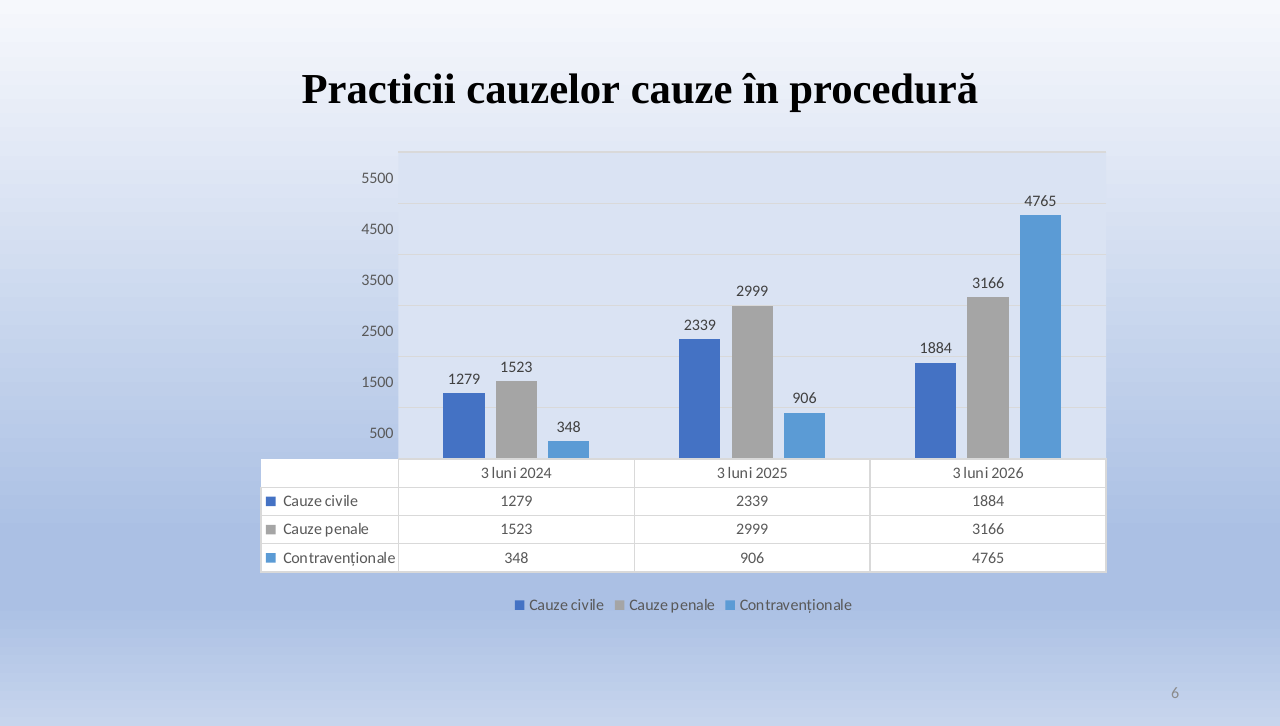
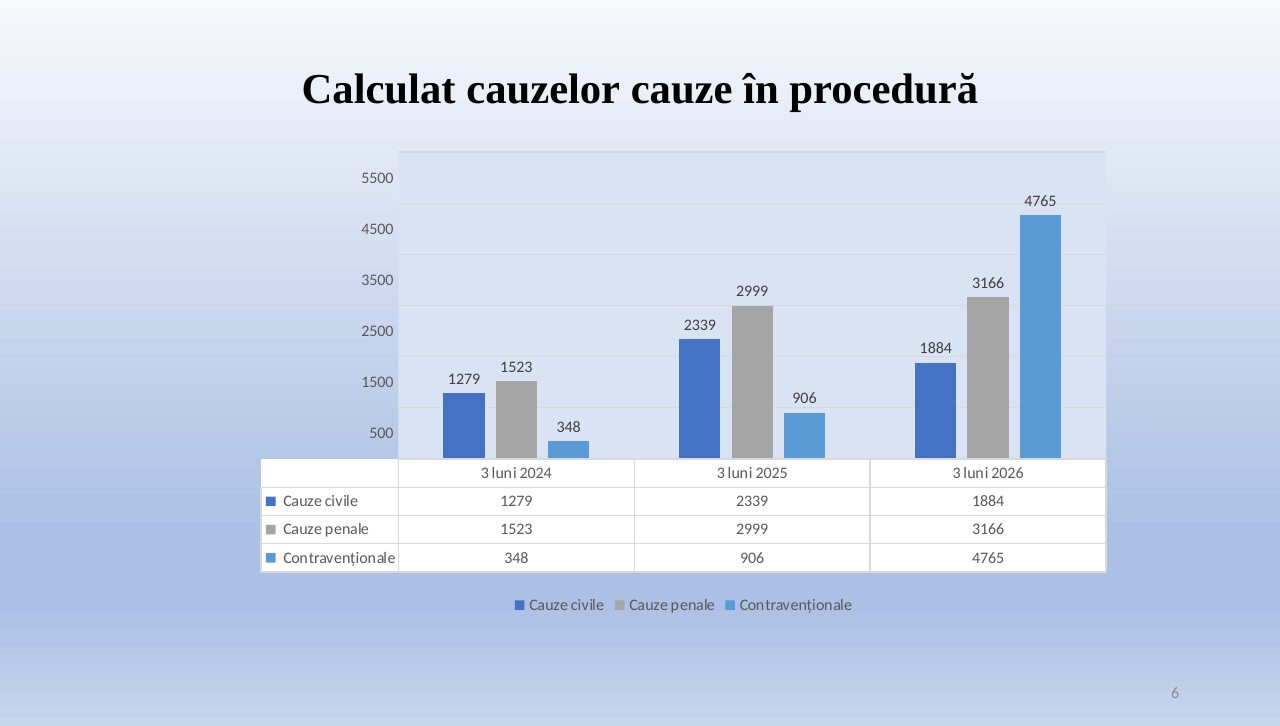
Practicii: Practicii -> Calculat (379, 89)
